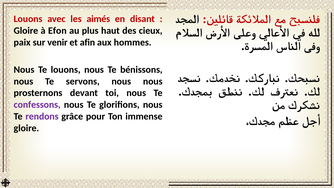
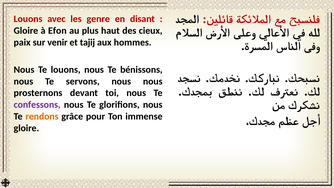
aimés: aimés -> genre (98, 19)
afin: afin -> tajij (87, 42)
rendons colour: purple -> orange (42, 116)
